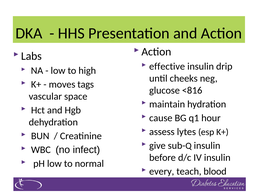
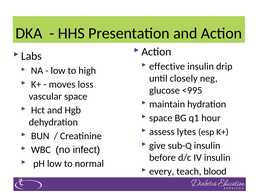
cheeks: cheeks -> closely (184, 79)
tags: tags -> loss (86, 85)
<816: <816 -> <995 (192, 91)
cause: cause -> space (161, 118)
